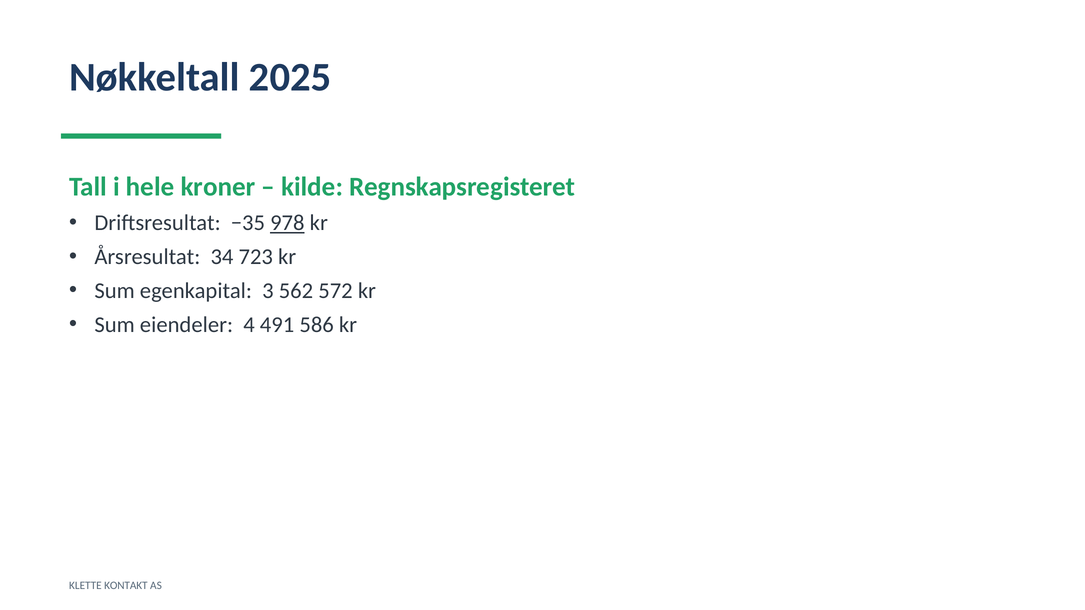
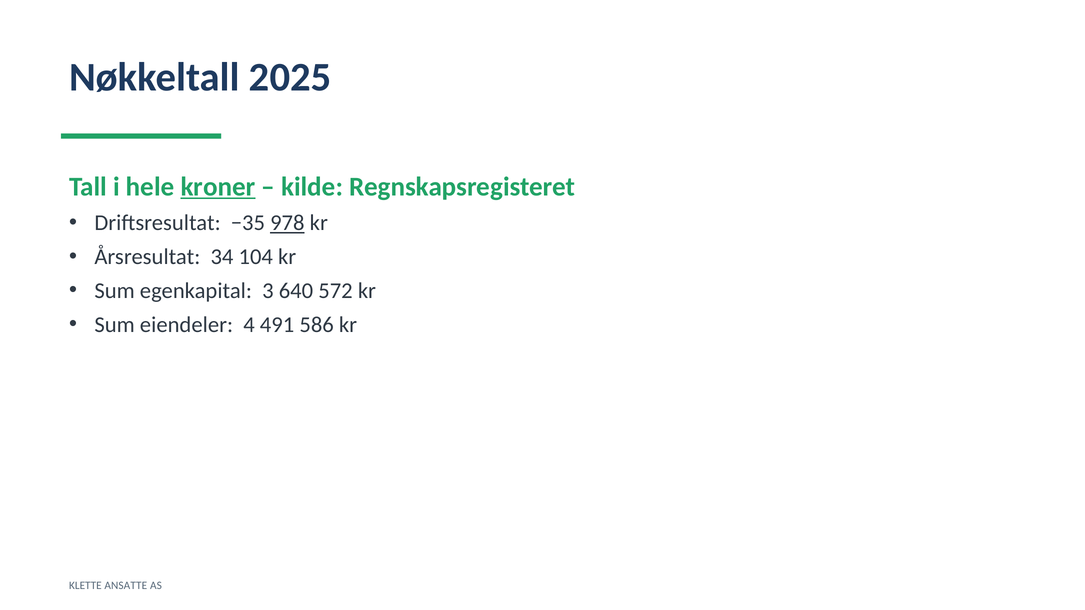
kroner underline: none -> present (218, 187)
723: 723 -> 104 (256, 257)
562: 562 -> 640 (296, 291)
KONTAKT: KONTAKT -> ANSATTE (126, 586)
